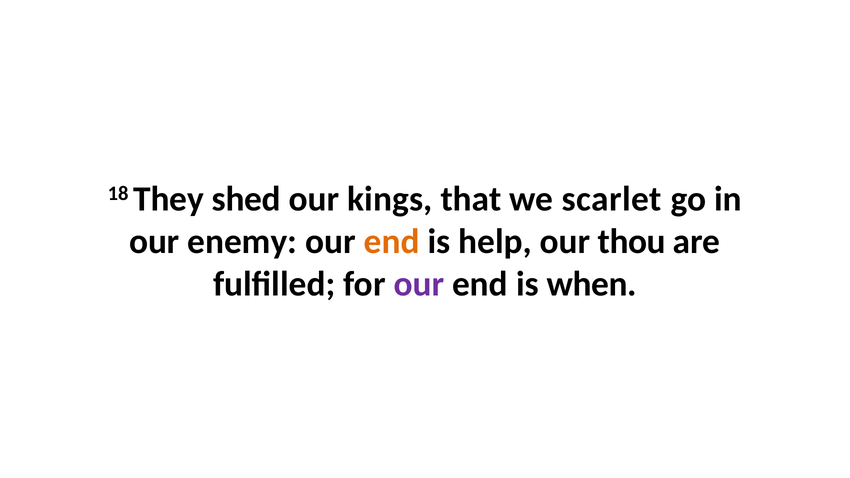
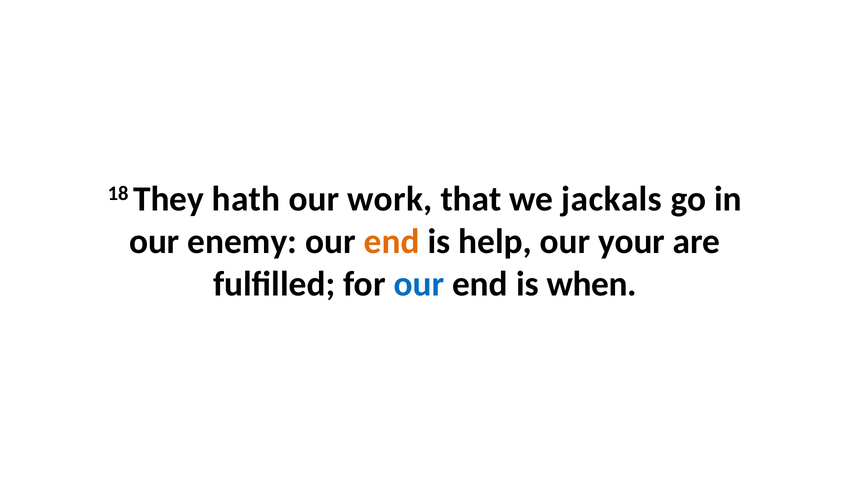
shed: shed -> hath (246, 199)
kings: kings -> work (390, 199)
scarlet: scarlet -> jackals (612, 199)
thou: thou -> your (632, 242)
our colour: purple -> blue (419, 284)
